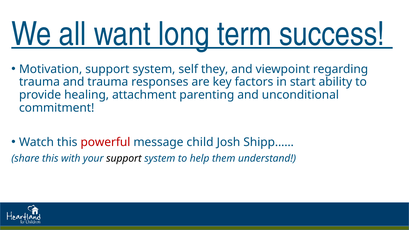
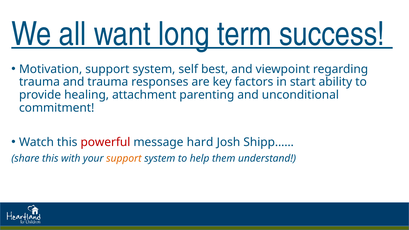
they: they -> best (215, 69)
child: child -> hard (200, 142)
support colour: black -> orange (124, 158)
